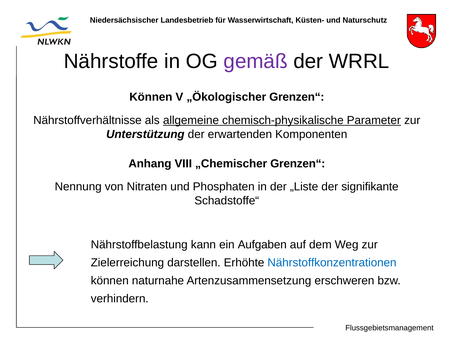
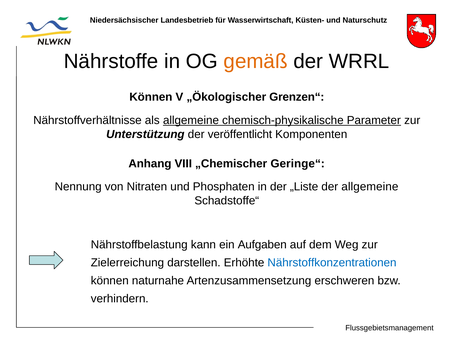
gemäß colour: purple -> orange (256, 61)
erwartenden: erwartenden -> veröffentlicht (240, 134)
„Chemischer Grenzen“: Grenzen“ -> Geringe“ (298, 163)
der signifikante: signifikante -> allgemeine (370, 186)
